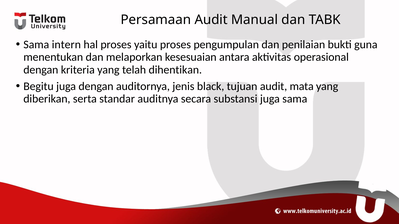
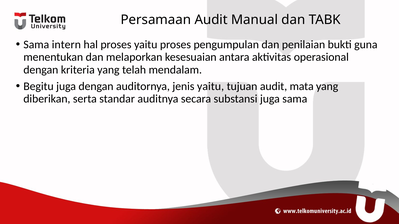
dihentikan: dihentikan -> mendalam (175, 70)
jenis black: black -> yaitu (211, 87)
